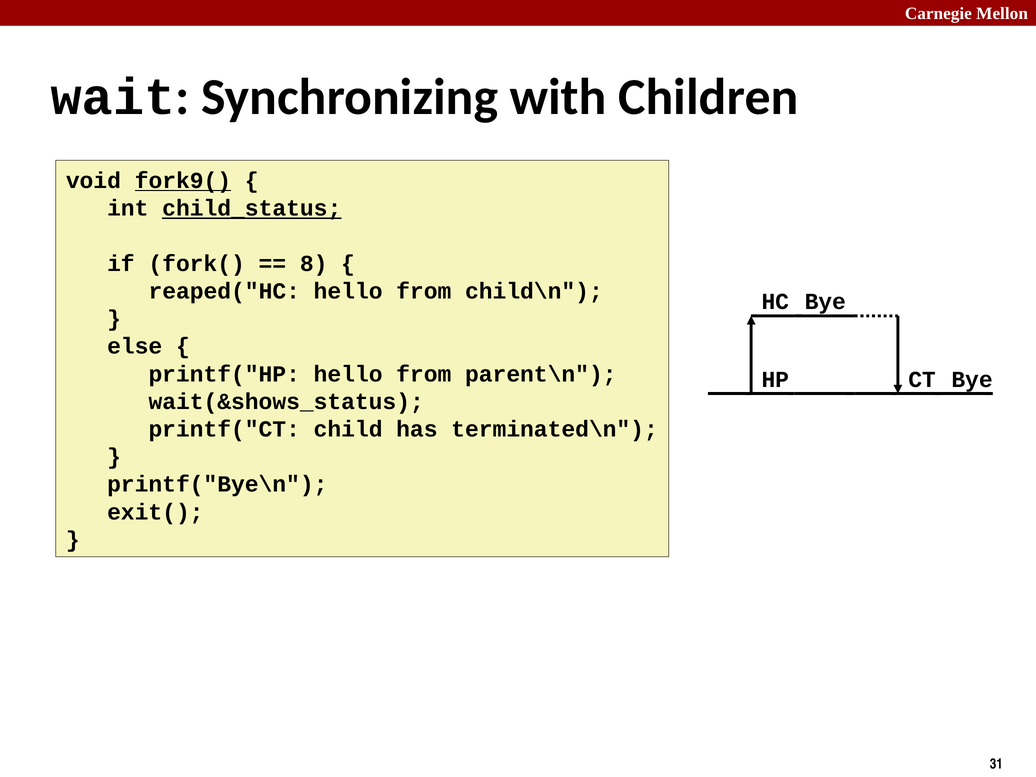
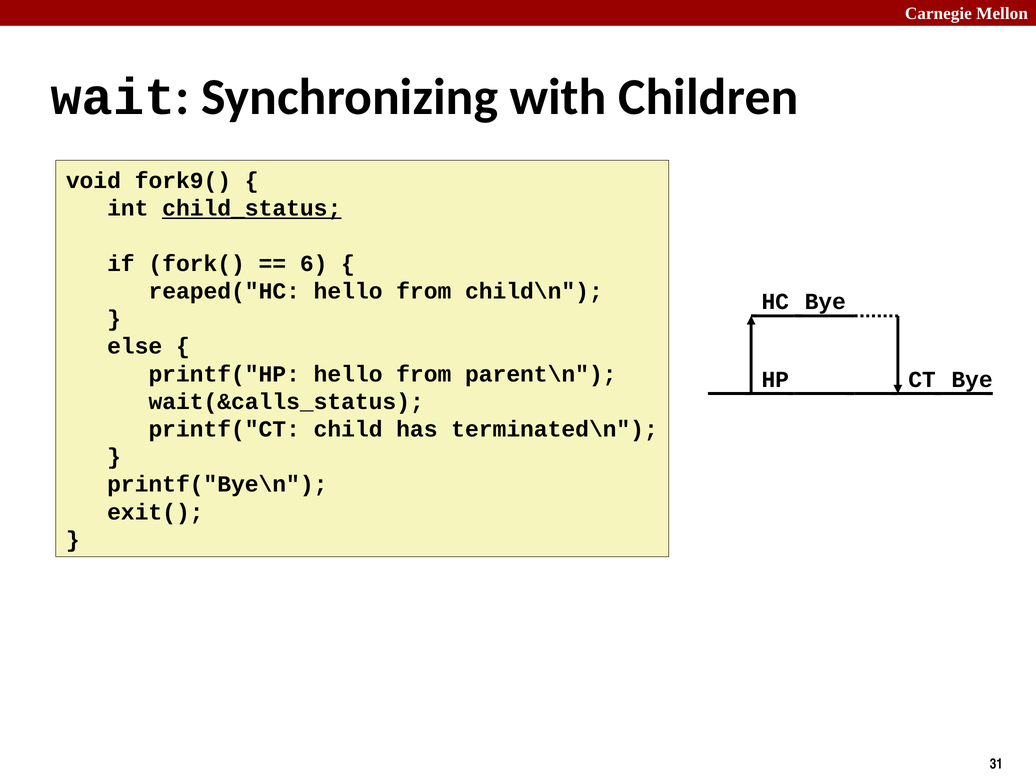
fork9( underline: present -> none (183, 181)
8: 8 -> 6 (314, 263)
wait(&shows_status: wait(&shows_status -> wait(&calls_status (286, 402)
